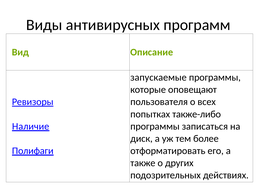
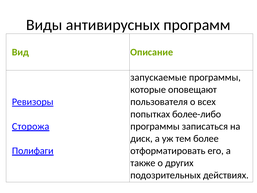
также-либо: также-либо -> более-либо (197, 114)
Наличие: Наличие -> Сторожа (31, 126)
